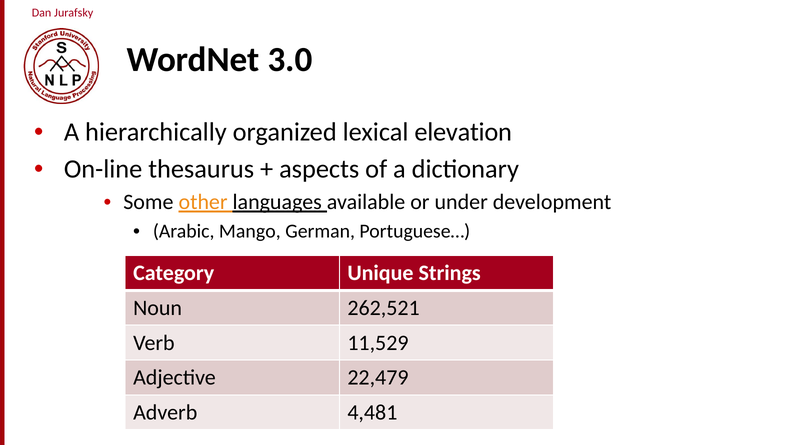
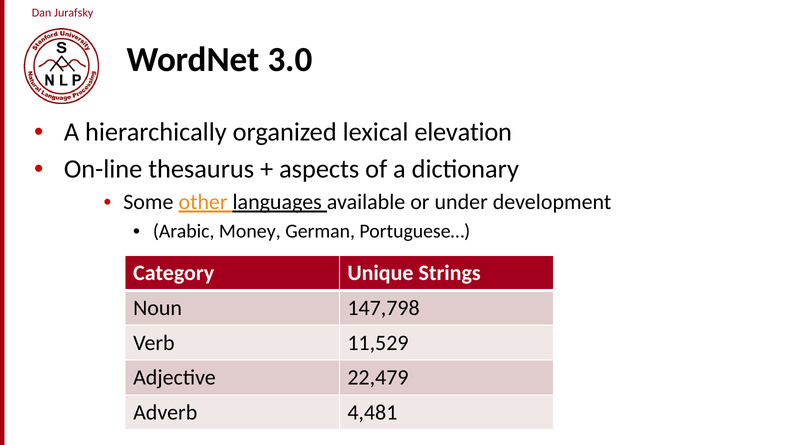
Mango: Mango -> Money (250, 231)
262,521: 262,521 -> 147,798 (384, 308)
